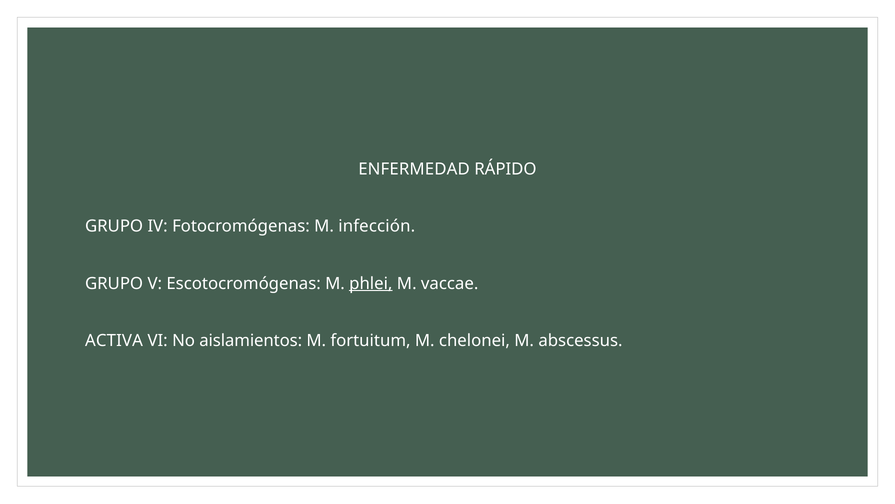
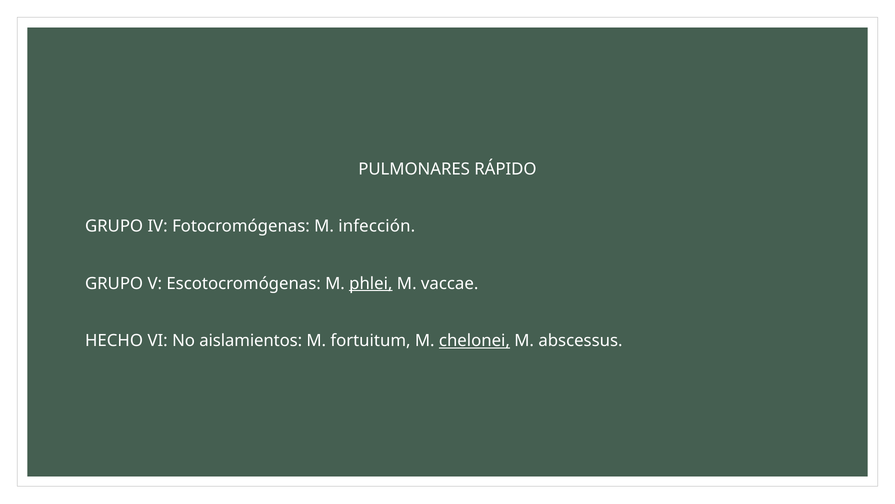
ENFERMEDAD: ENFERMEDAD -> PULMONARES (414, 169)
ACTIVA: ACTIVA -> HECHO (114, 340)
chelonei underline: none -> present (474, 340)
